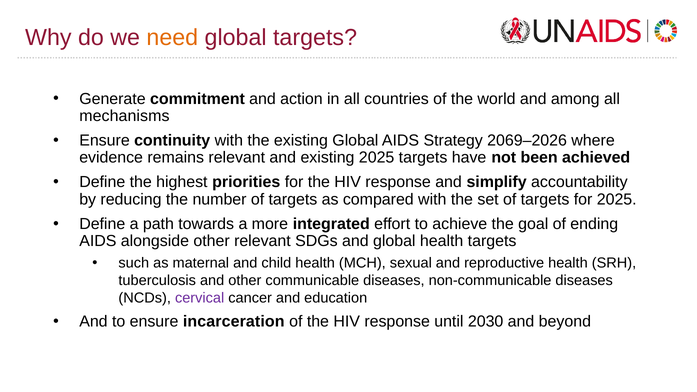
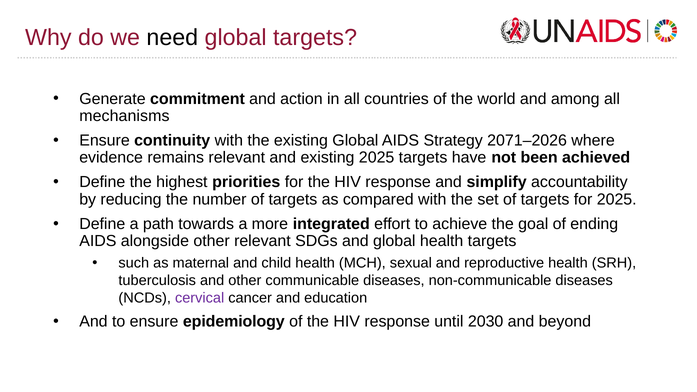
need colour: orange -> black (172, 38)
2069–2026: 2069–2026 -> 2071–2026 (527, 140)
incarceration: incarceration -> epidemiology (234, 322)
